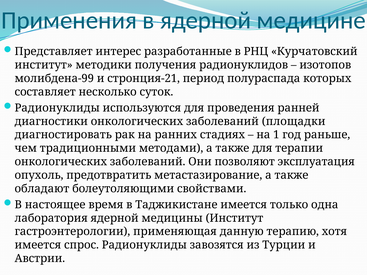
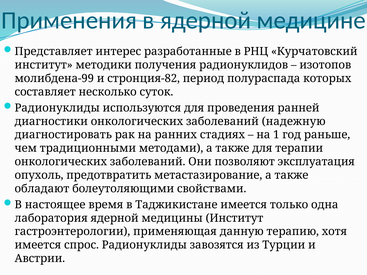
стронция-21: стронция-21 -> стронция-82 (144, 78)
площадки: площадки -> надежную (294, 121)
